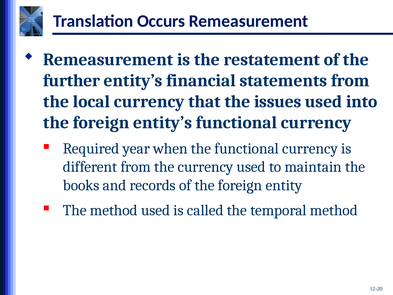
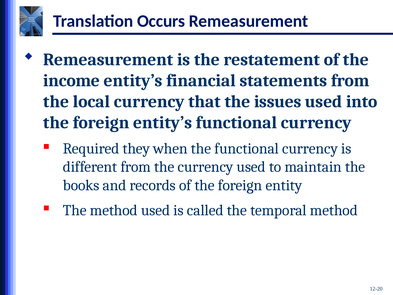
further: further -> income (72, 80)
year: year -> they (136, 148)
